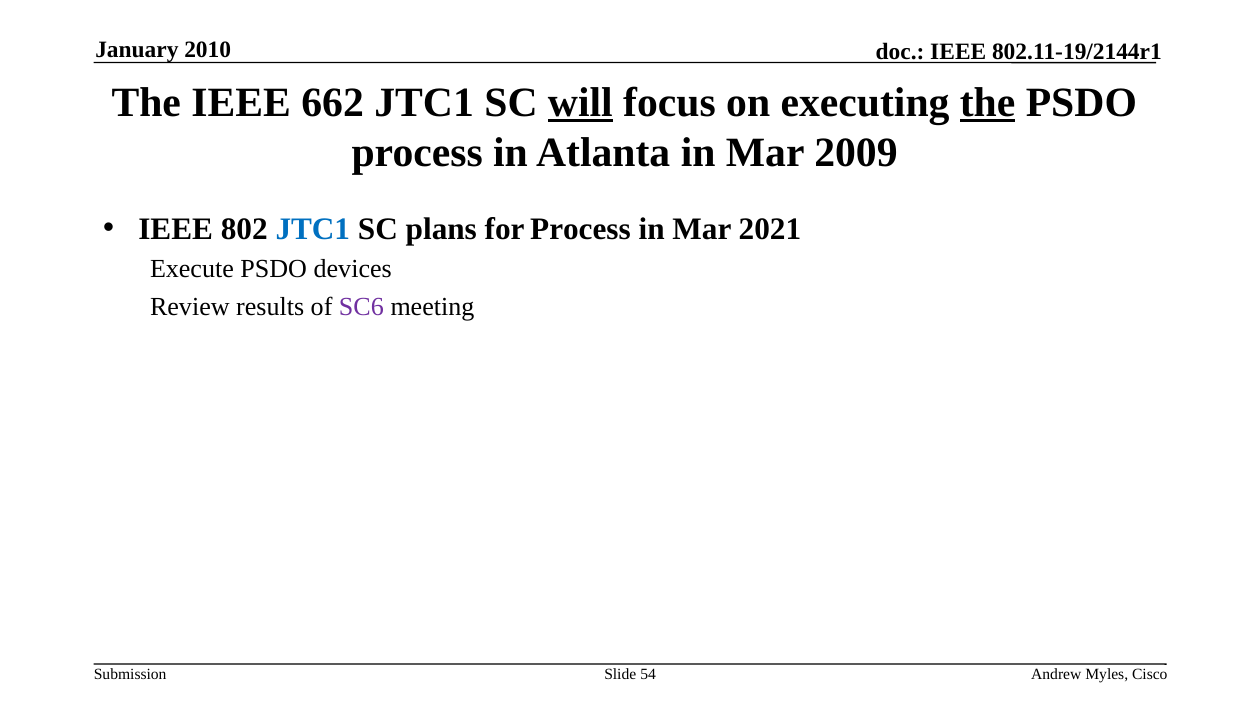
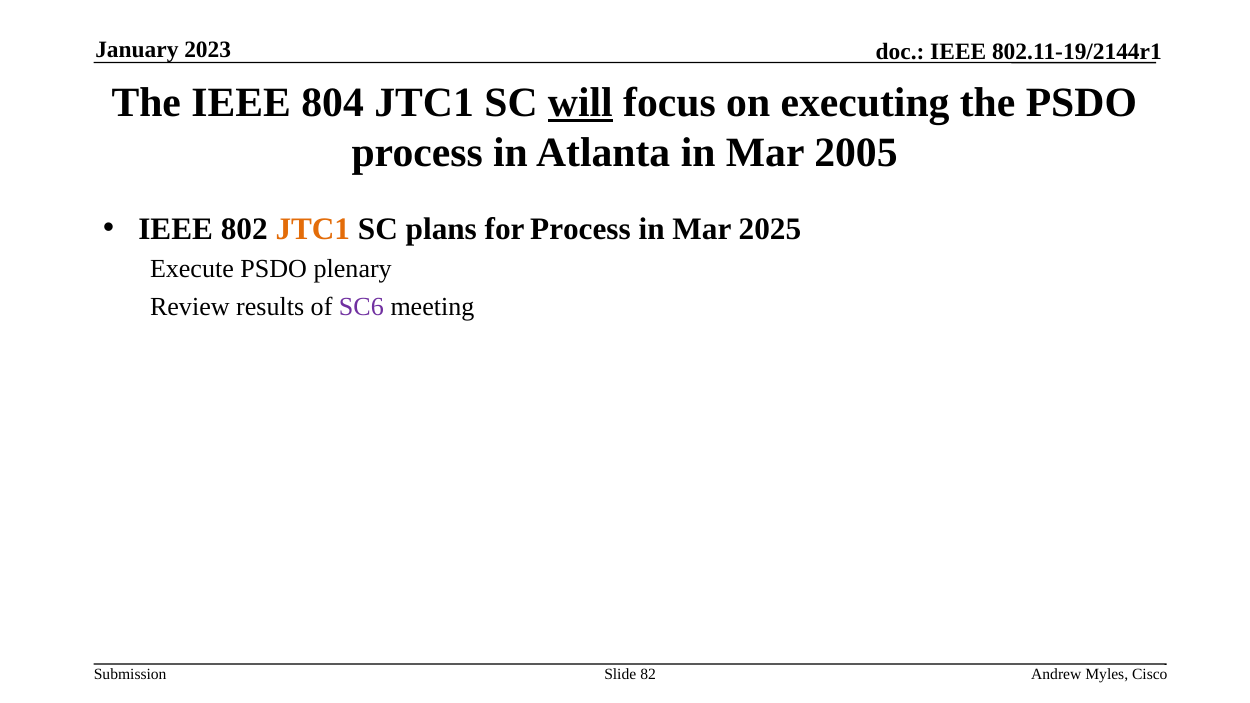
2010: 2010 -> 2023 (208, 50)
662: 662 -> 804 (333, 103)
the underline: present -> none (988, 103)
2009: 2009 -> 2005 (856, 153)
JTC1 colour: blue -> orange (313, 229)
2021: 2021 -> 2025 (770, 229)
devices: devices -> plenary (353, 269)
54: 54 -> 82 (648, 674)
